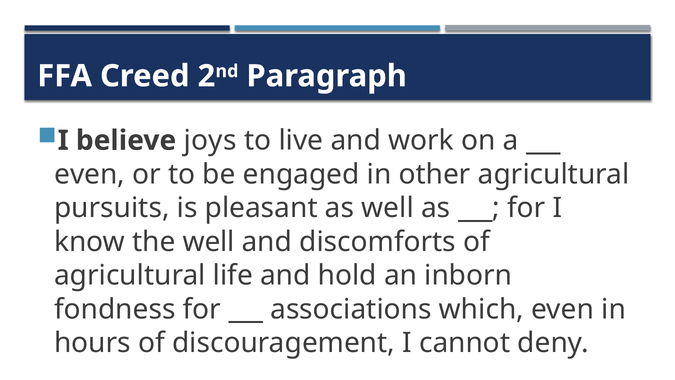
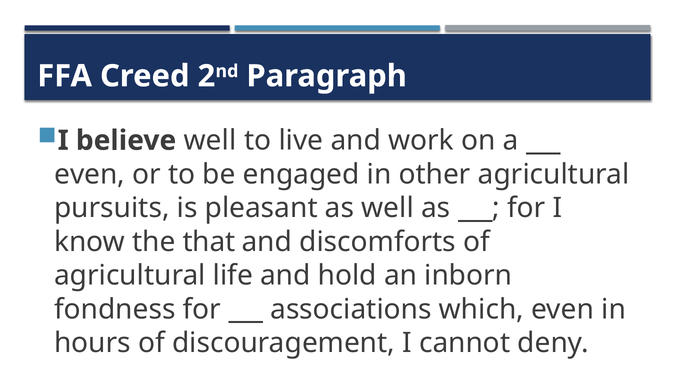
believe joys: joys -> well (210, 140)
the well: well -> that (209, 242)
